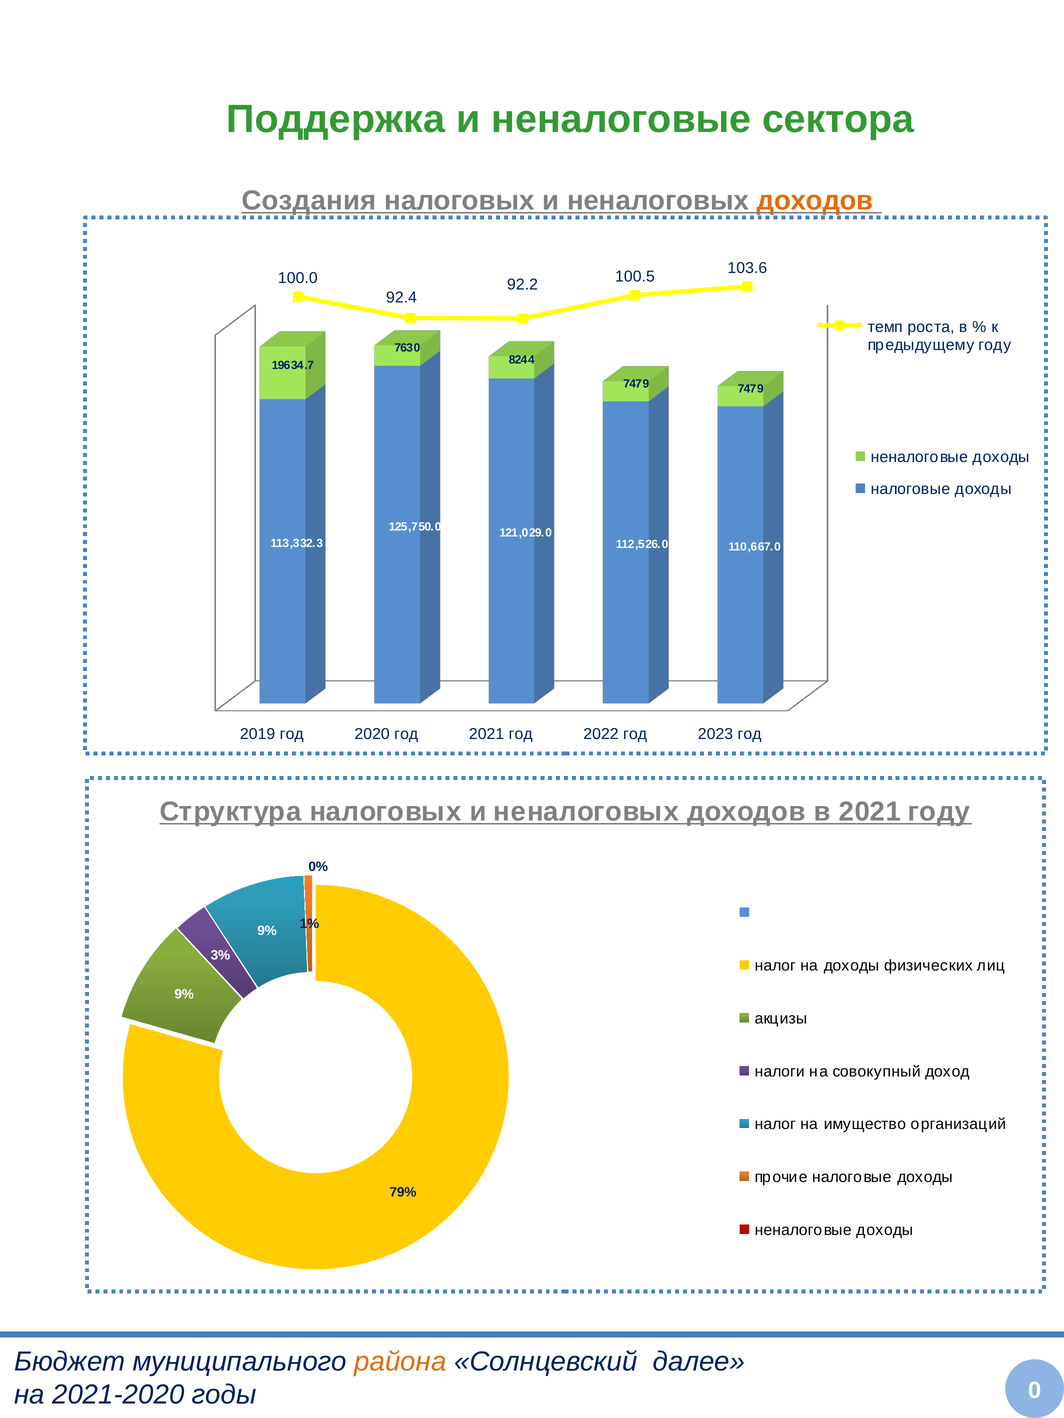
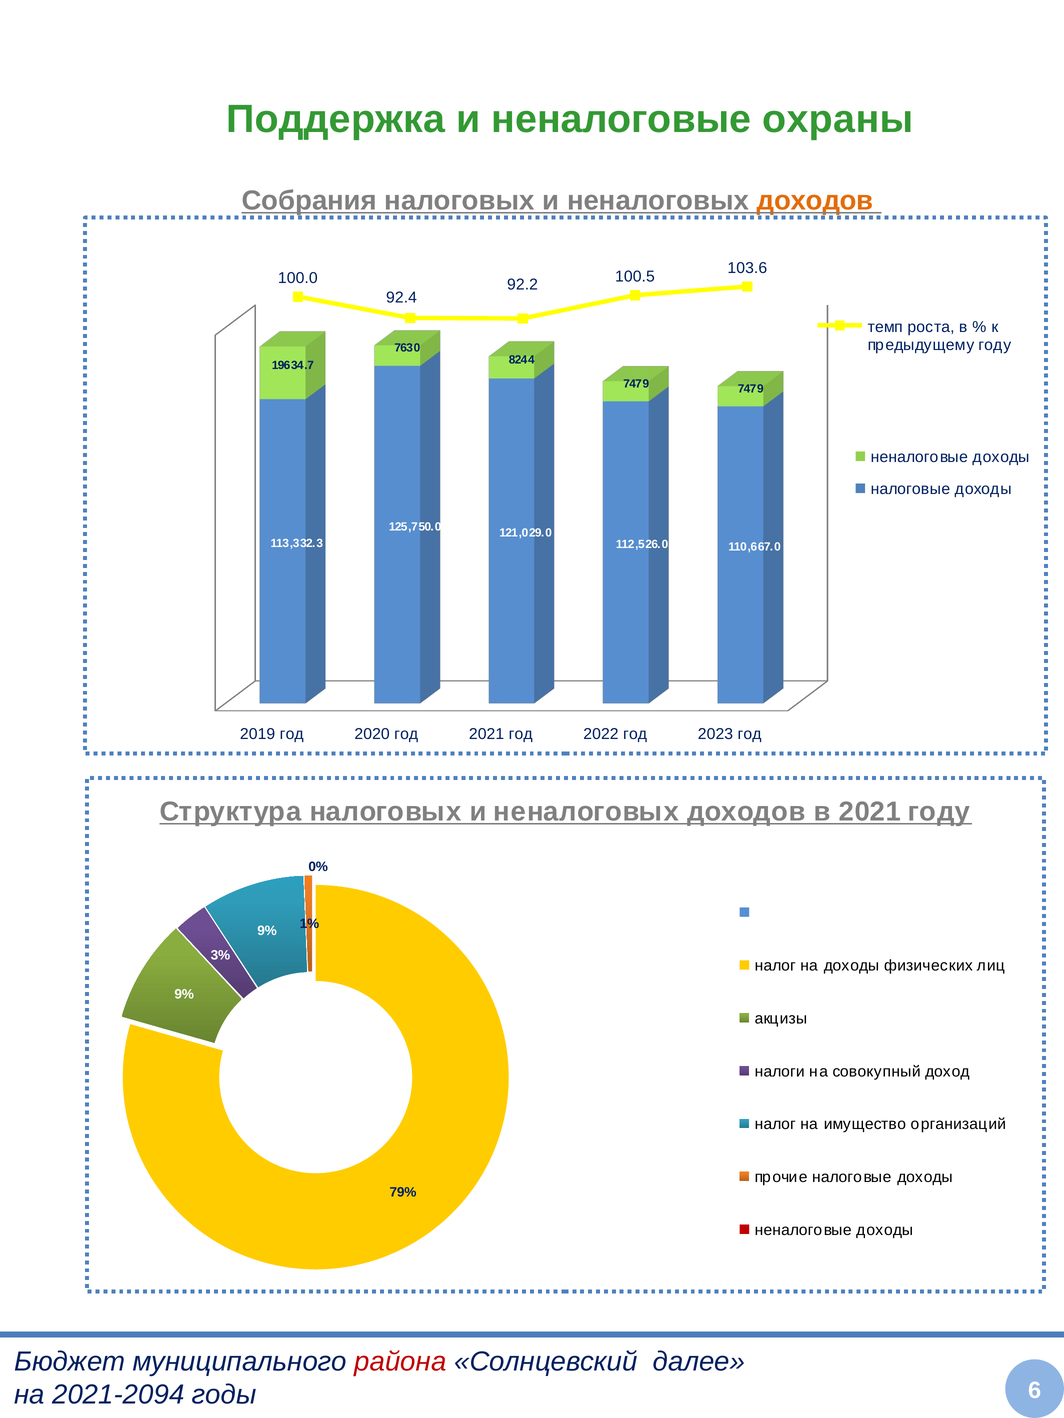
сектора: сектора -> охраны (838, 119)
Создания: Создания -> Собрания (309, 201)
района colour: orange -> red (400, 1362)
2021-2020: 2021-2020 -> 2021-2094 (118, 1395)
0: 0 -> 6 (1035, 1391)
